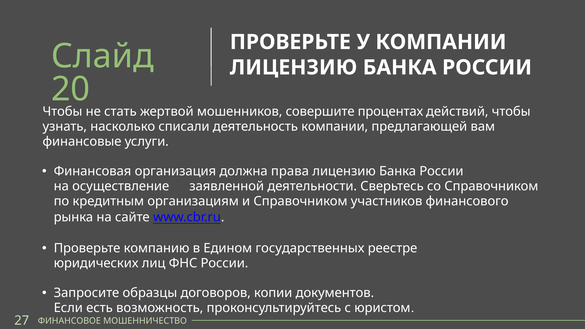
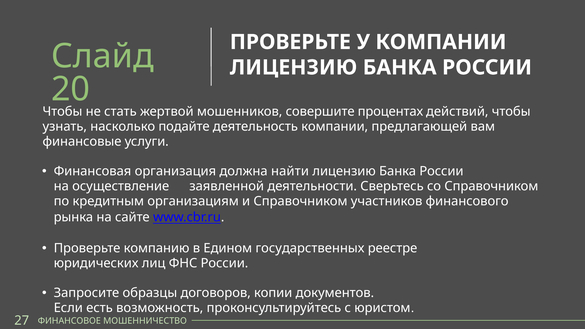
списали: списали -> подайте (184, 127)
права: права -> найти (290, 171)
